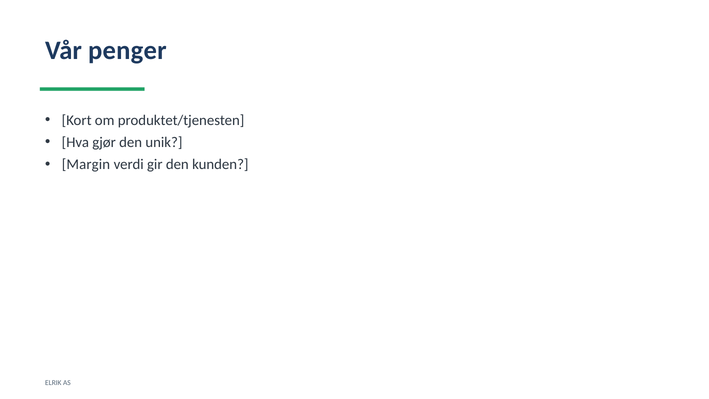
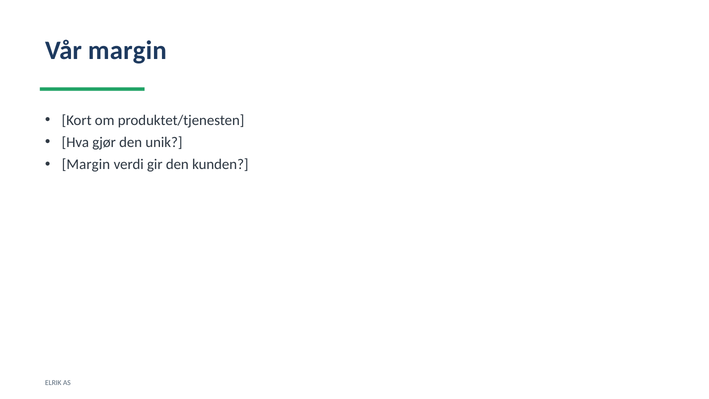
Vår penger: penger -> margin (127, 51)
